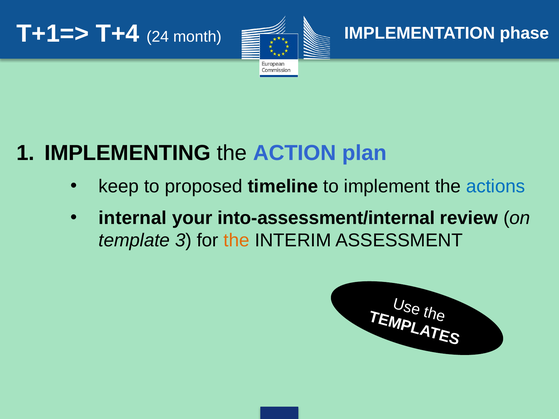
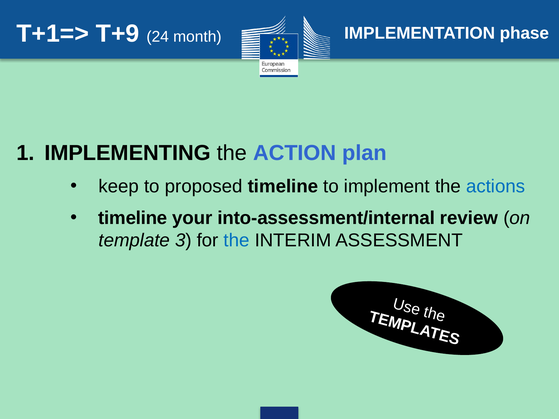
T+4: T+4 -> T+9 (118, 34)
internal: internal -> timeline (133, 218)
the colour: orange -> blue (237, 241)
